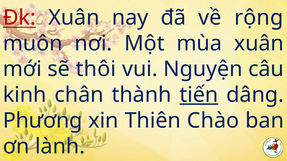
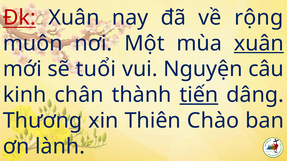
xuân underline: none -> present (259, 43)
thôi: thôi -> tuổi (96, 69)
Phương: Phương -> Thương (43, 121)
